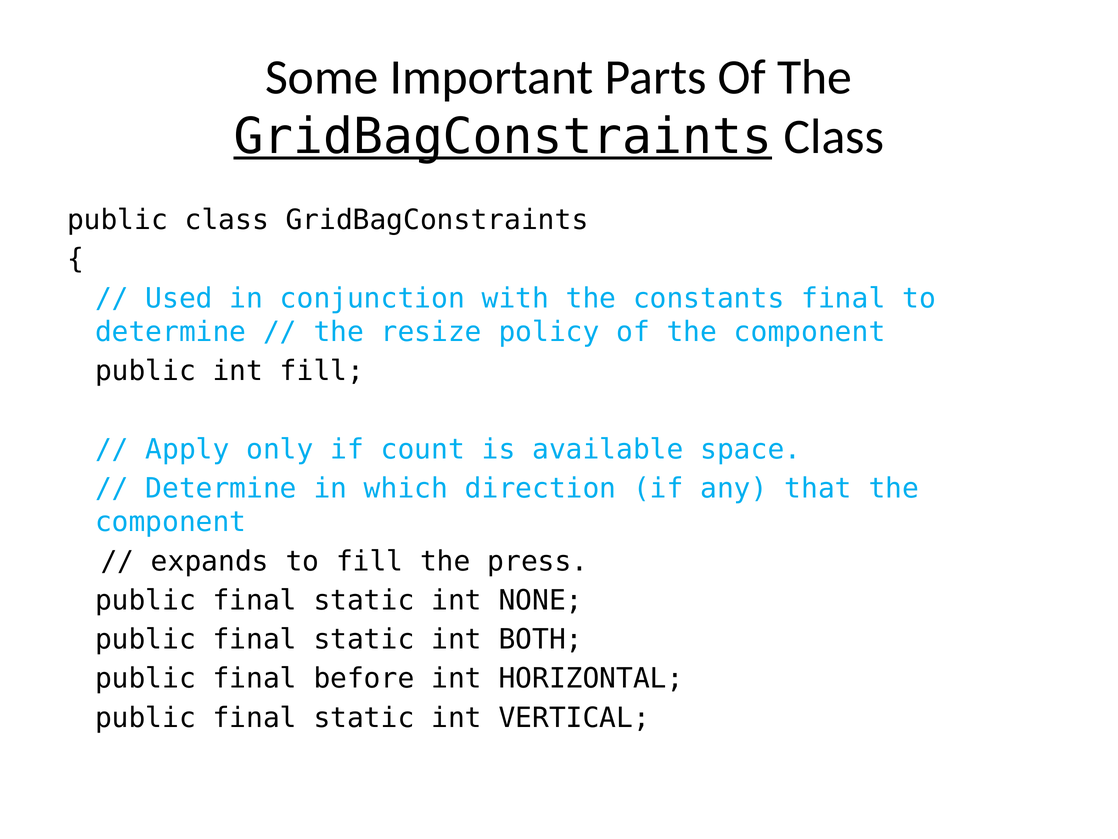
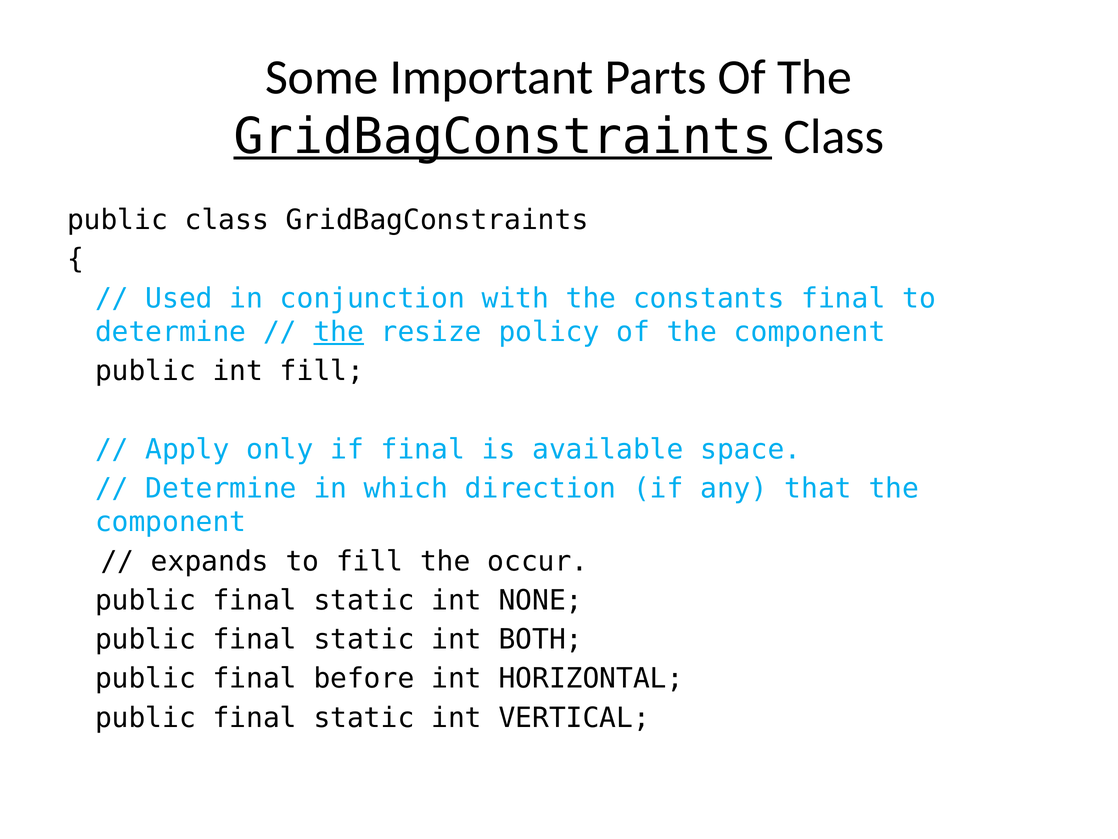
the underline: none -> present (339, 332)
if count: count -> final (423, 449)
press: press -> occur (538, 561)
